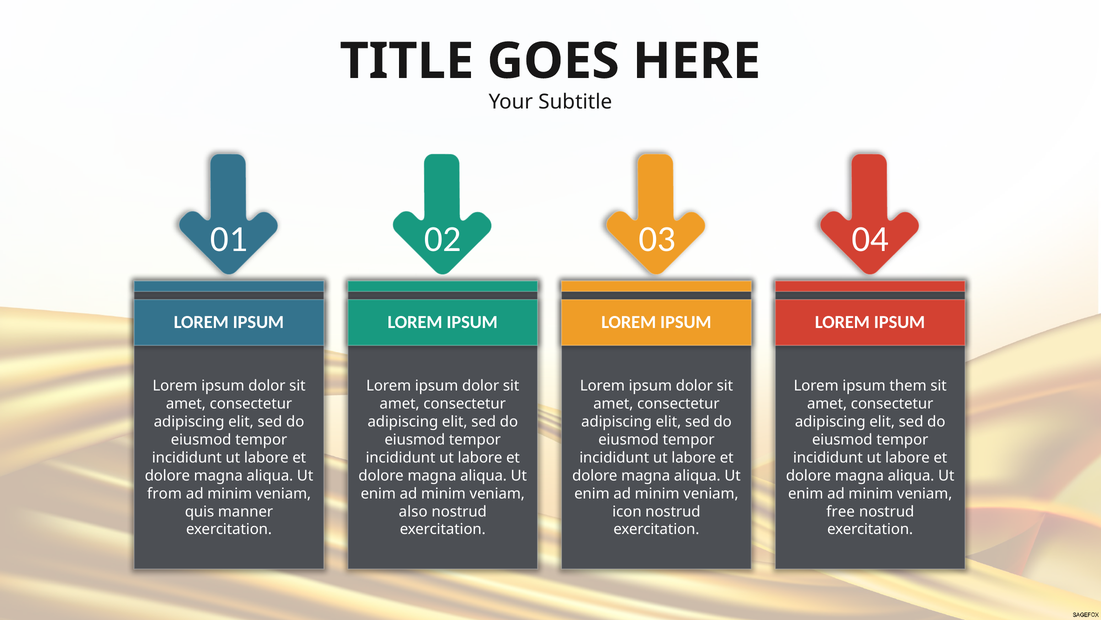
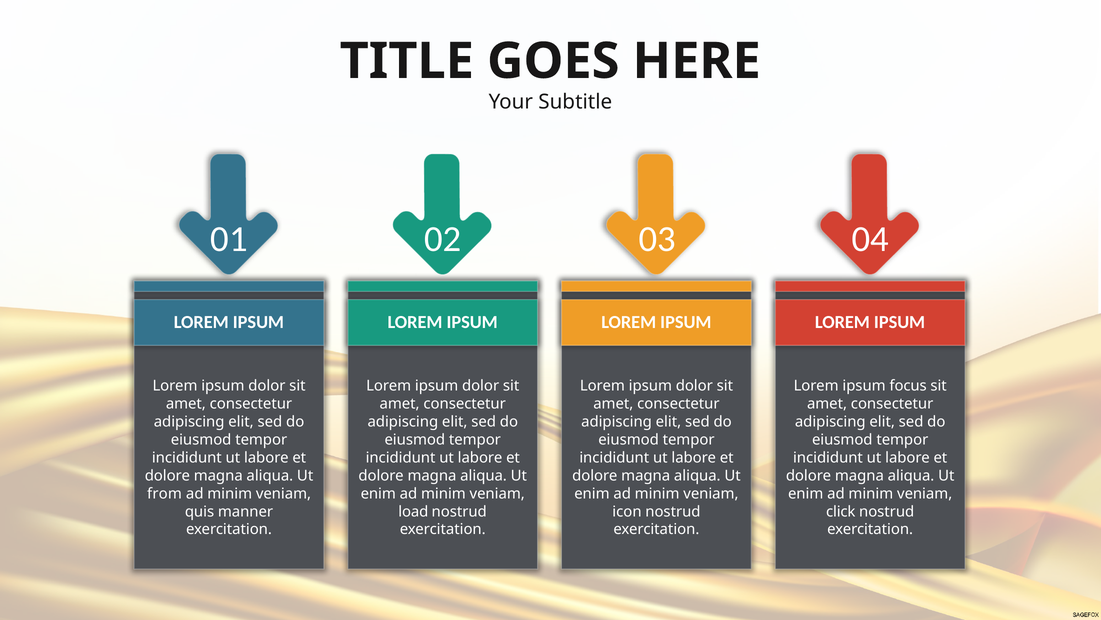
them: them -> focus (908, 386)
also: also -> load (413, 511)
free: free -> click (841, 511)
